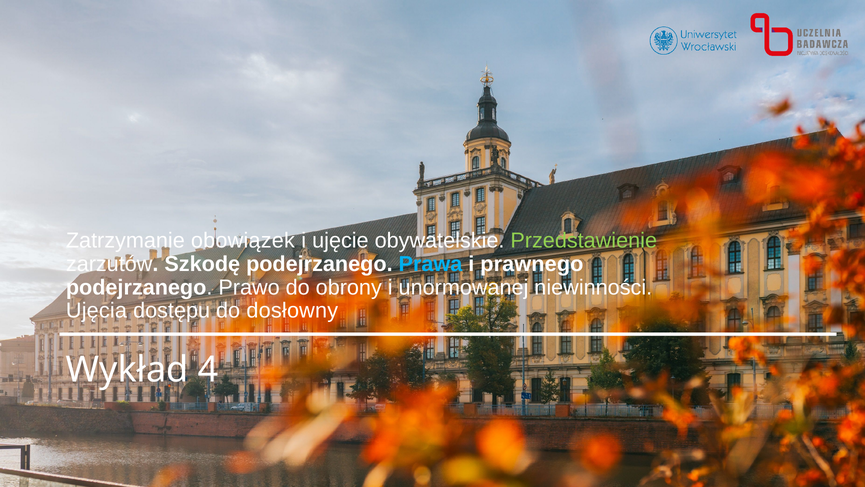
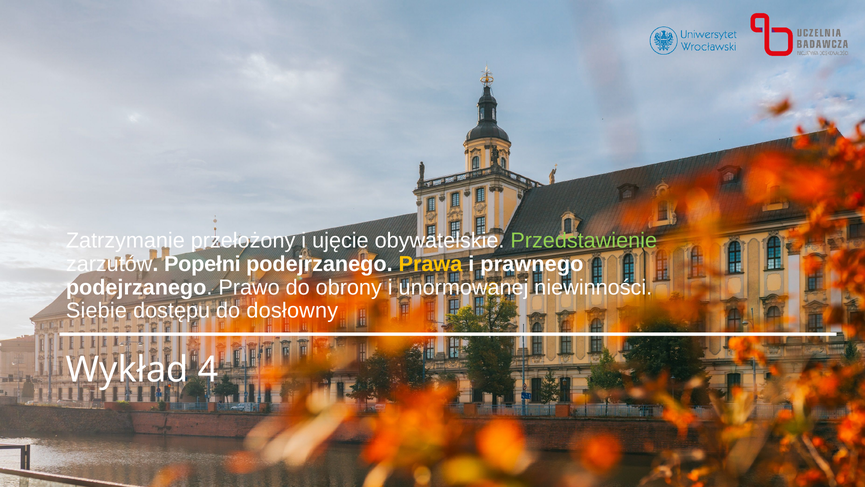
obowiązek: obowiązek -> przełożony (243, 241)
Szkodę: Szkodę -> Popełni (202, 264)
Prawa colour: light blue -> yellow (430, 264)
Ujęcia: Ujęcia -> Siebie (96, 311)
